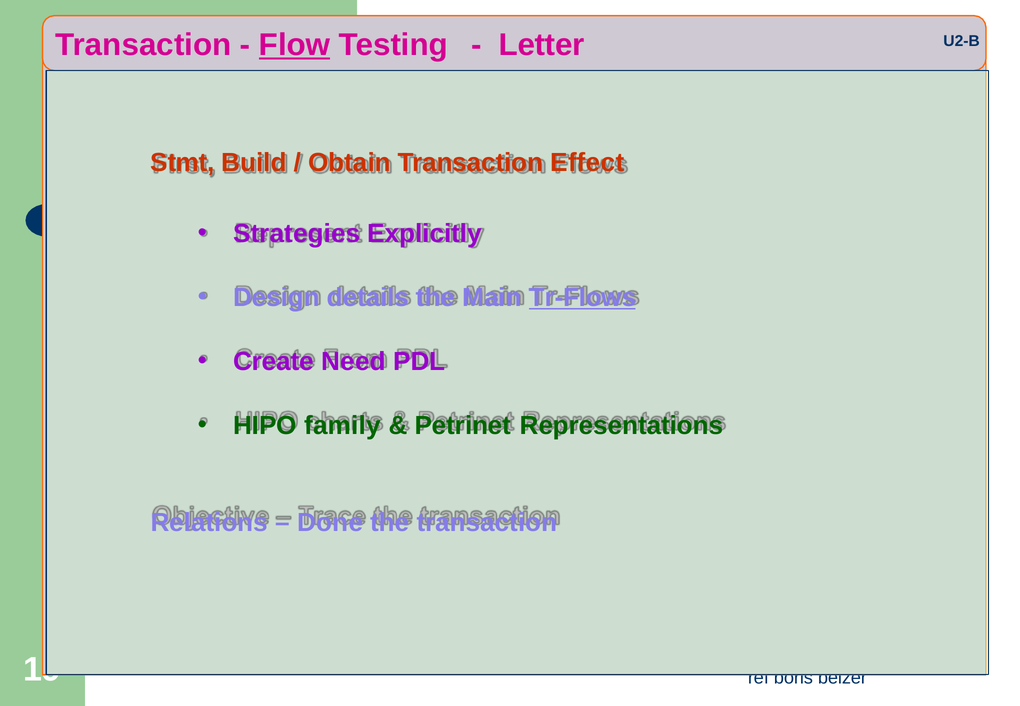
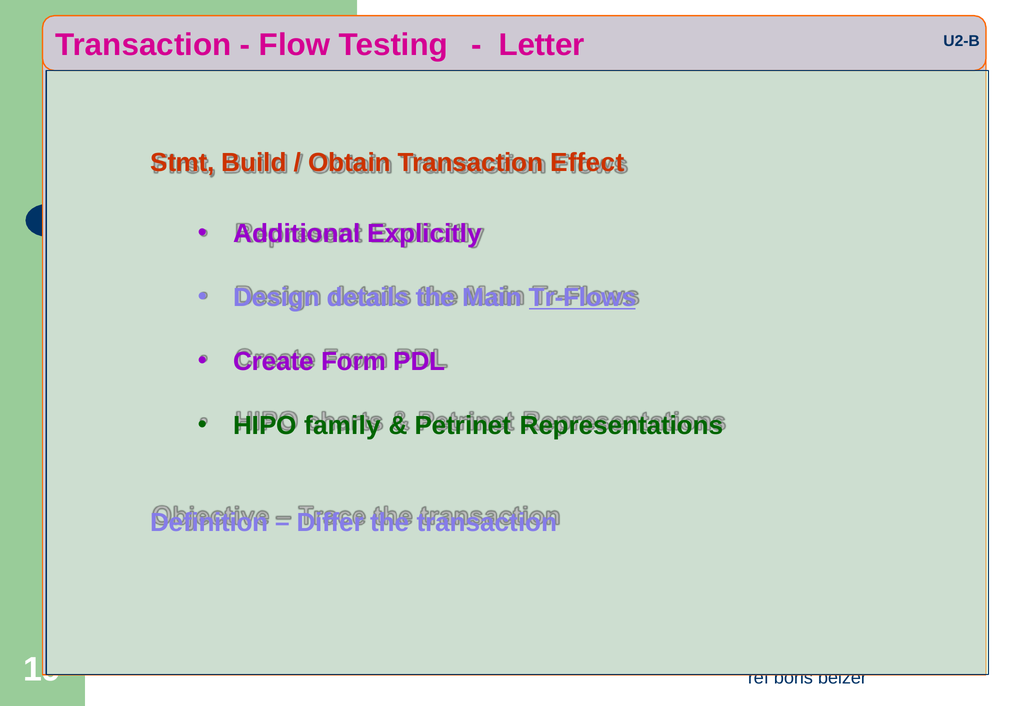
Flow underline: present -> none (295, 45)
Strategies: Strategies -> Additional (297, 233)
Need: Need -> Form (354, 362)
Relations: Relations -> Definition (209, 523)
Done: Done -> Differ (330, 523)
